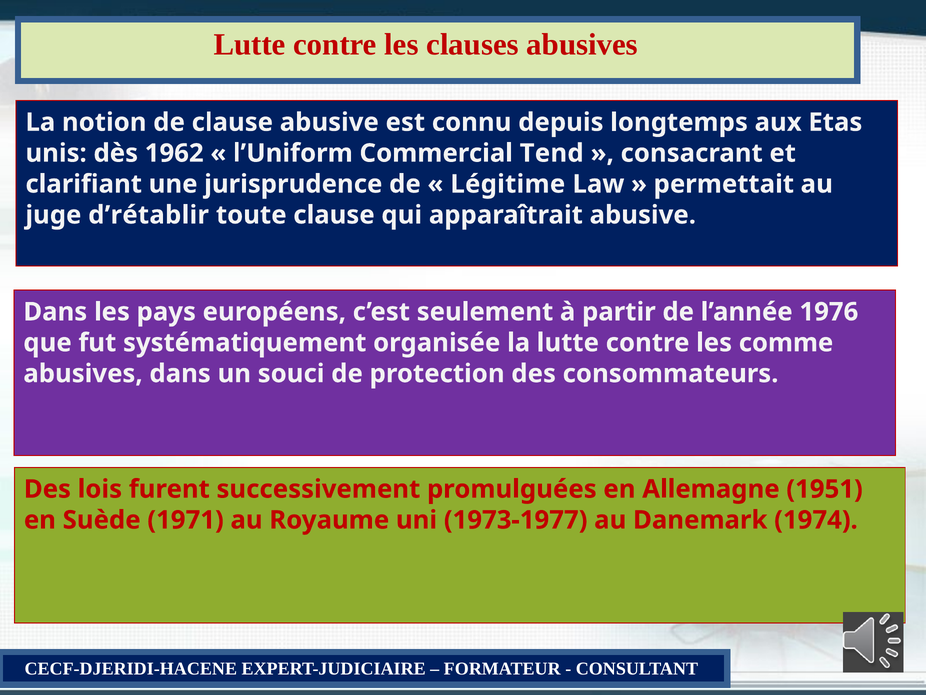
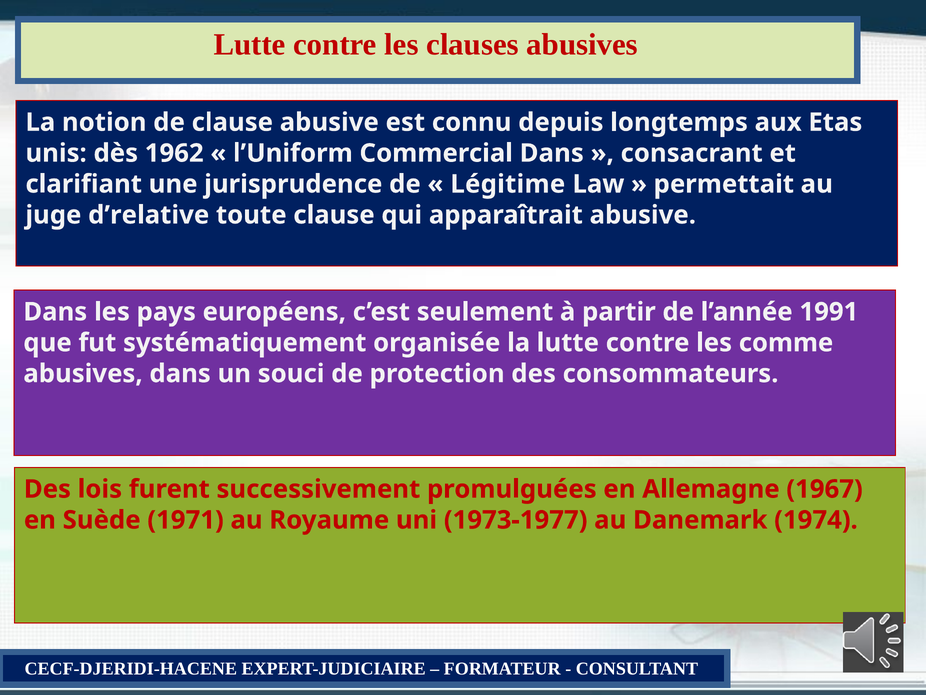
Commercial Tend: Tend -> Dans (552, 153)
d’rétablir: d’rétablir -> d’relative (149, 215)
1976: 1976 -> 1991 (829, 312)
1951: 1951 -> 1967 (825, 489)
